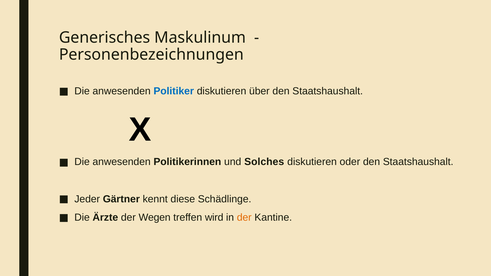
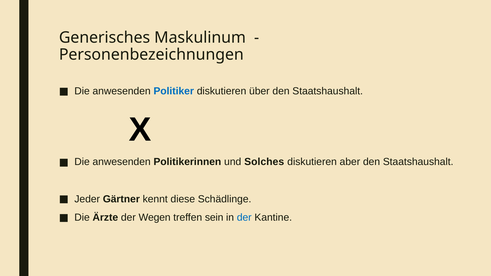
oder: oder -> aber (350, 162)
wird: wird -> sein (214, 218)
der colour: orange -> blue (244, 218)
